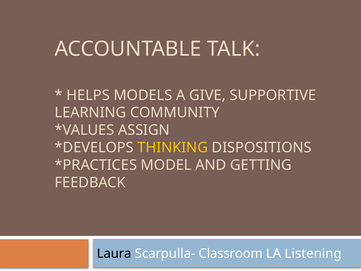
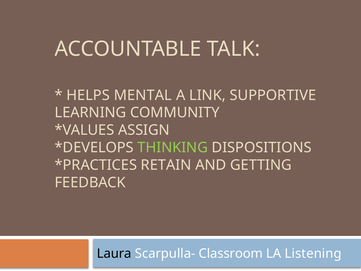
MODELS: MODELS -> MENTAL (143, 95)
GIVE: GIVE -> LINK (207, 95)
THINKING colour: yellow -> light green (173, 147)
MODEL: MODEL -> RETAIN (166, 165)
